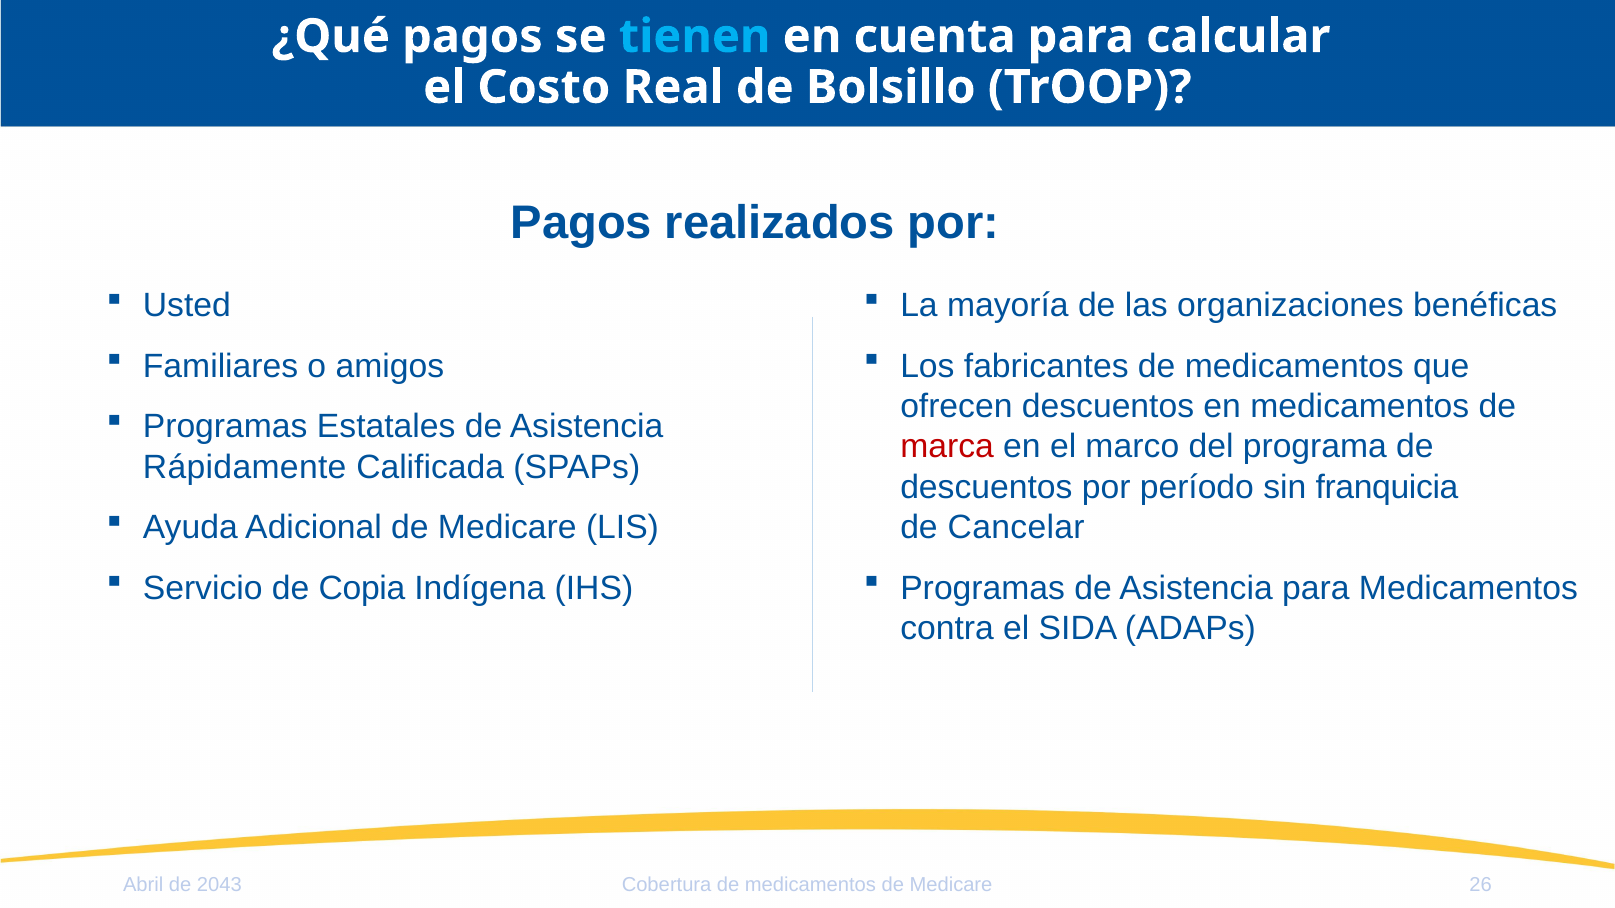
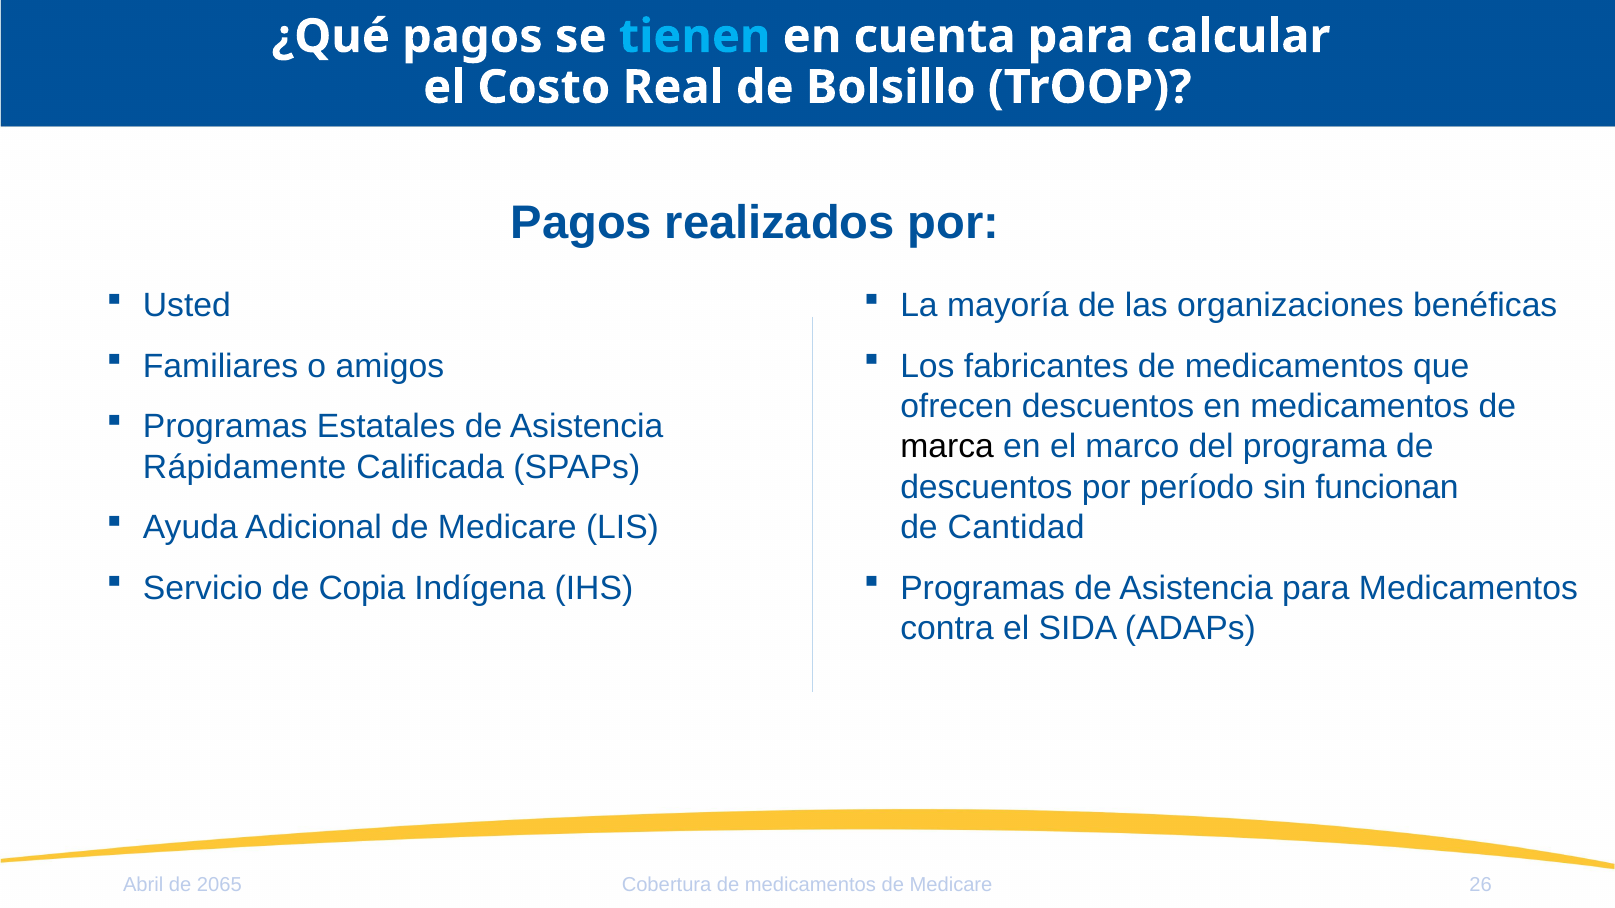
marca colour: red -> black (947, 447)
franquicia: franquicia -> funcionan (1387, 487)
Cancelar: Cancelar -> Cantidad (1016, 528)
2043: 2043 -> 2065 (219, 886)
